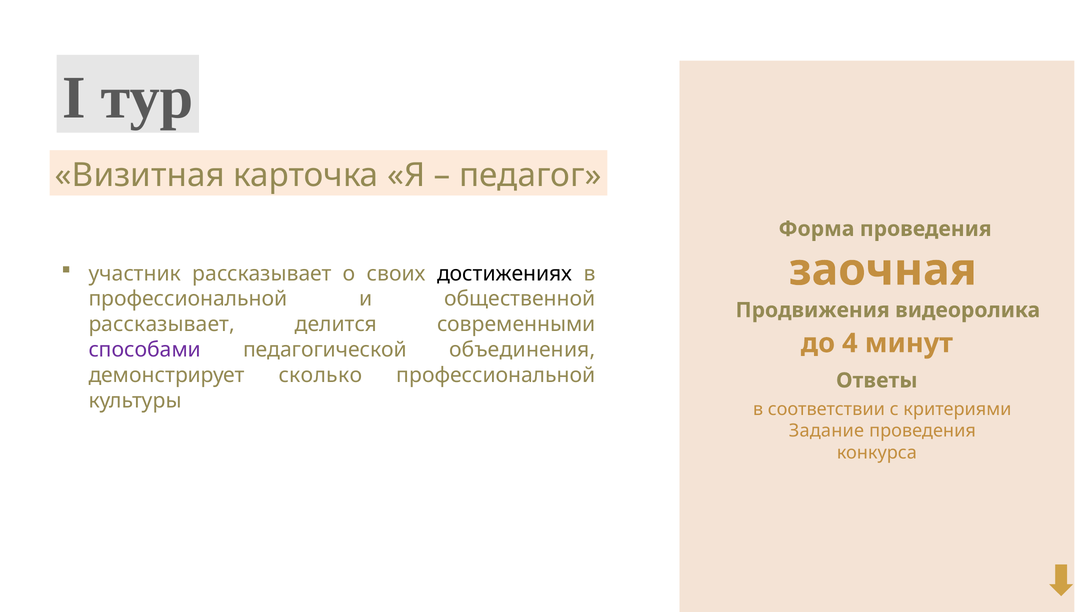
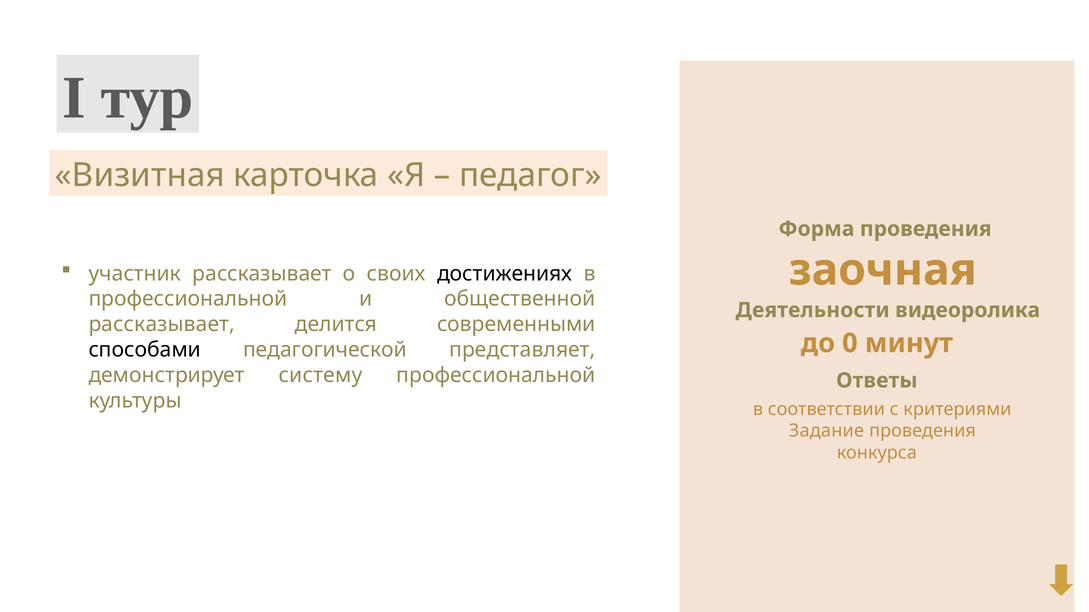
Продвижения: Продвижения -> Деятельности (813, 310)
4: 4 -> 0 (850, 344)
способами colour: purple -> black (145, 350)
объединения: объединения -> представляет (522, 350)
сколько: сколько -> систему (320, 375)
